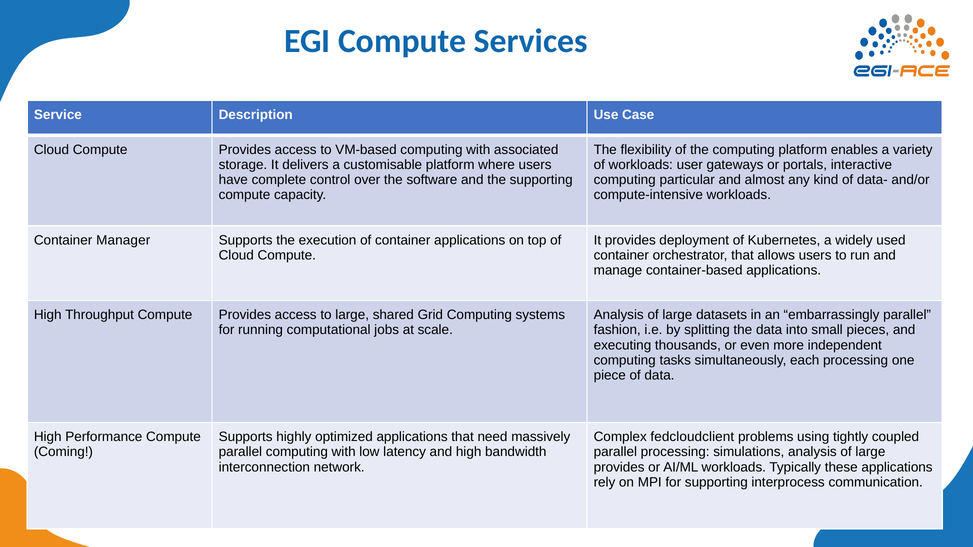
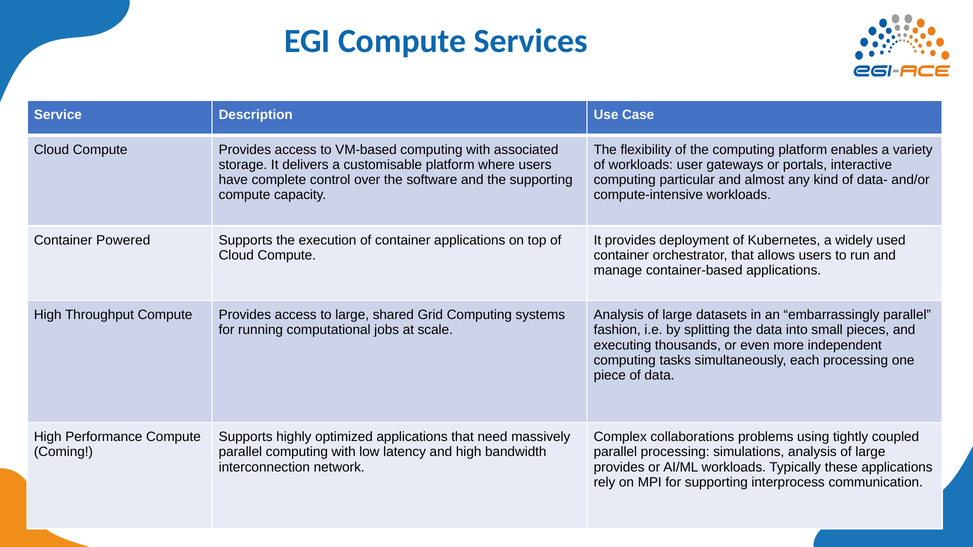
Manager: Manager -> Powered (123, 240)
fedcloudclient: fedcloudclient -> collaborations (692, 437)
